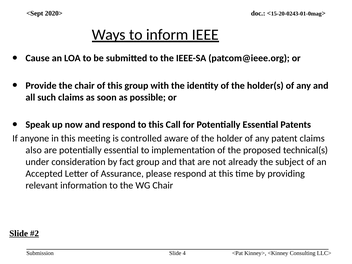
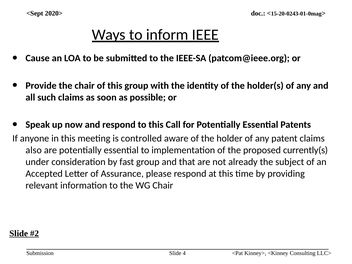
technical(s: technical(s -> currently(s (305, 150)
fact: fact -> fast (127, 162)
